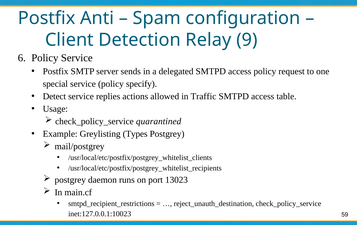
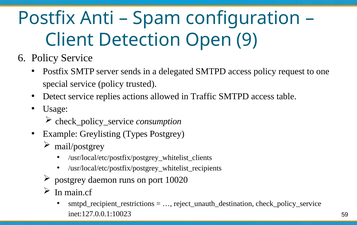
Relay: Relay -> Open (209, 40)
specify: specify -> trusted (141, 84)
quarantined: quarantined -> consumption (159, 121)
13023: 13023 -> 10020 (177, 180)
